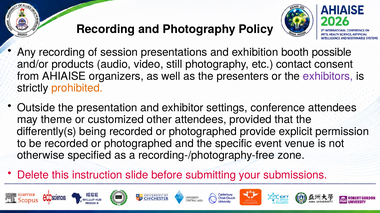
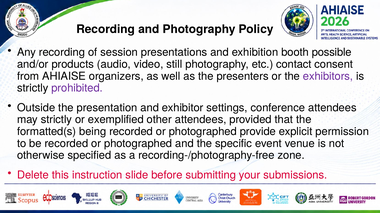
prohibited colour: orange -> purple (77, 88)
may theme: theme -> strictly (56, 120)
customized: customized -> exemplified (116, 120)
differently(s: differently(s -> formatted(s (47, 132)
